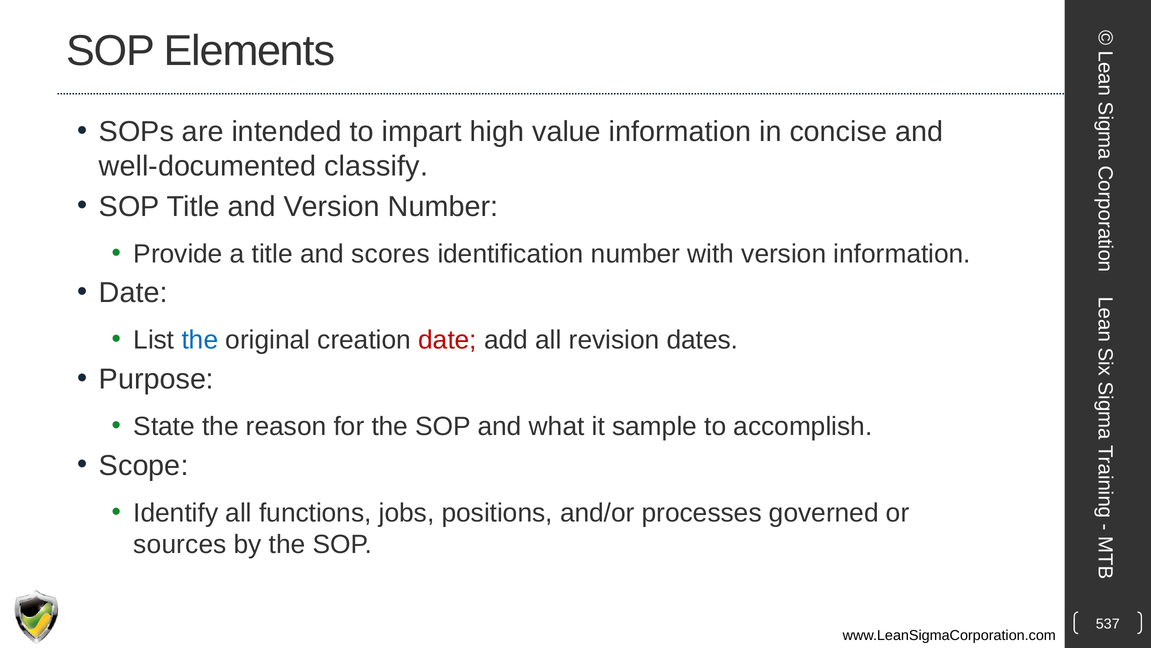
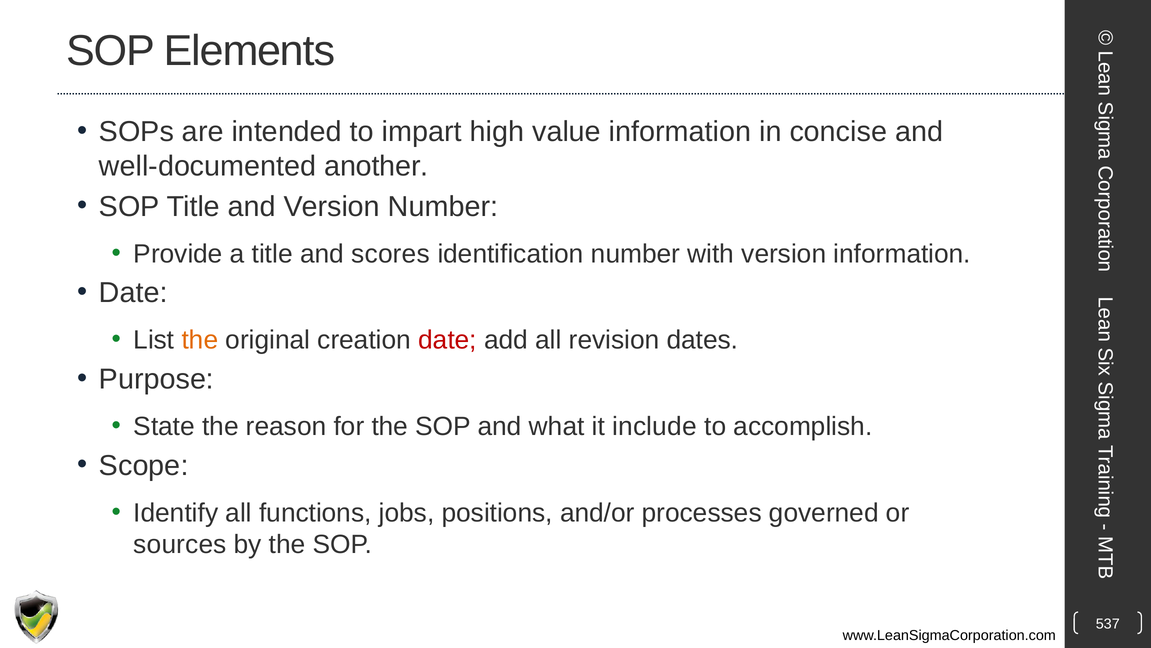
classify: classify -> another (376, 166)
the colour: blue -> orange (200, 340)
sample: sample -> include (655, 426)
